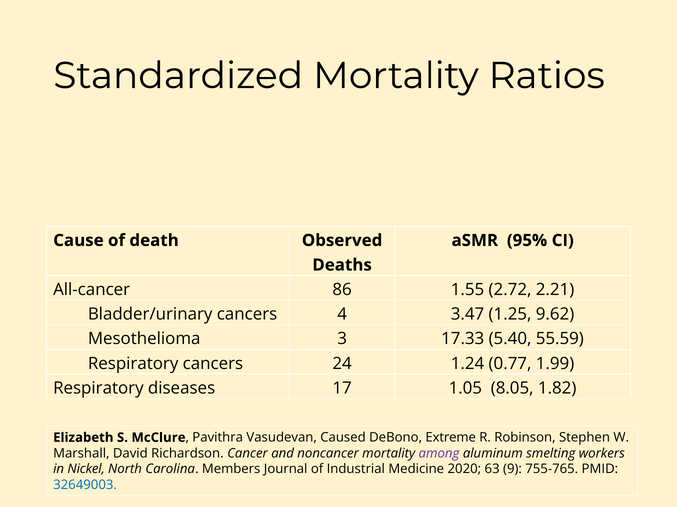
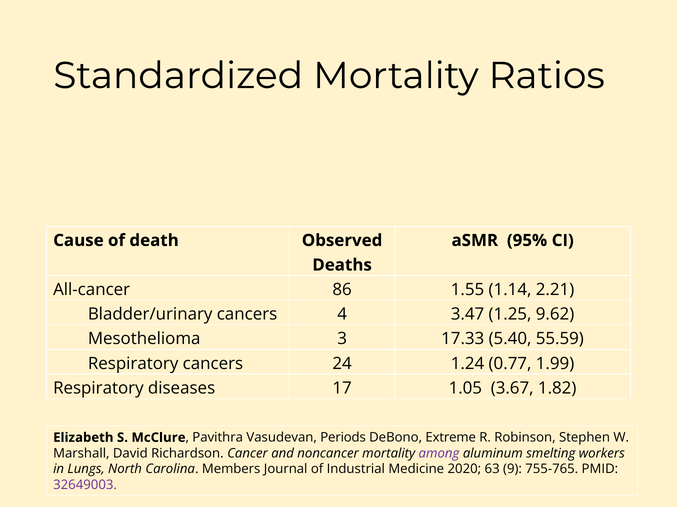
2.72: 2.72 -> 1.14 (510, 290)
8.05: 8.05 -> 3.67 (512, 389)
Caused: Caused -> Periods (343, 438)
Nickel: Nickel -> Lungs (86, 470)
32649003 colour: blue -> purple (85, 486)
